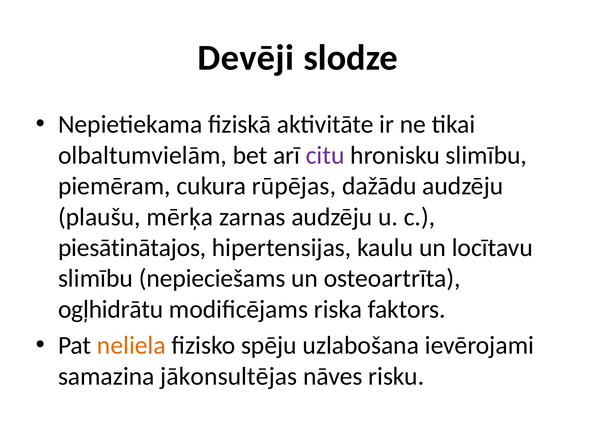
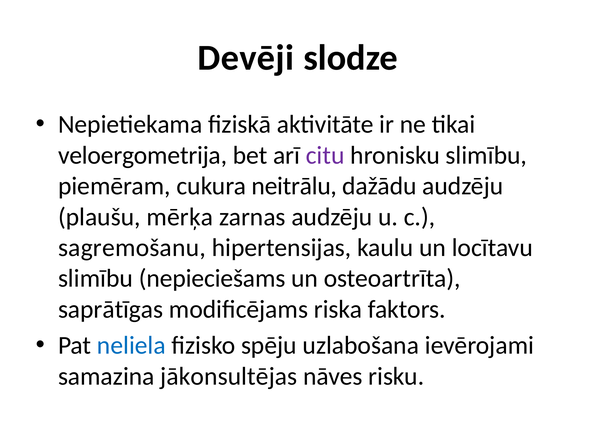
olbaltumvielām: olbaltumvielām -> veloergometrija (143, 155)
rūpējas: rūpējas -> neitrālu (294, 186)
piesātinātajos: piesātinātajos -> sagremošanu (132, 247)
ogļhidrātu: ogļhidrātu -> saprātīgas (111, 309)
neliela colour: orange -> blue (131, 345)
